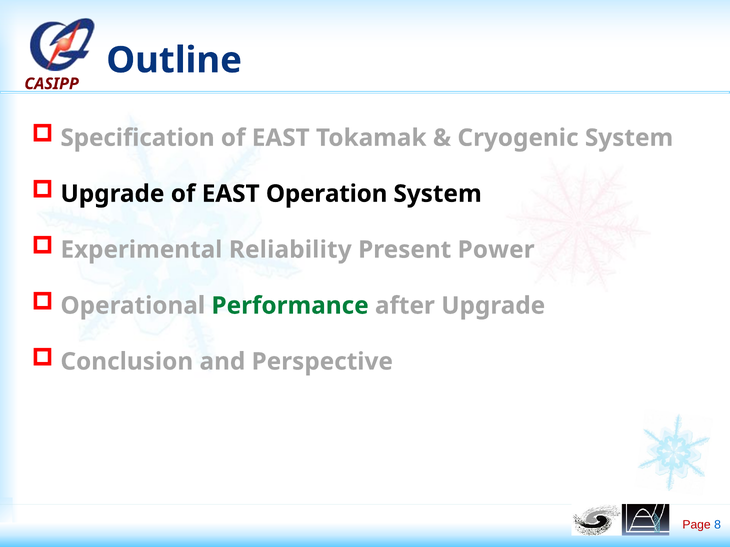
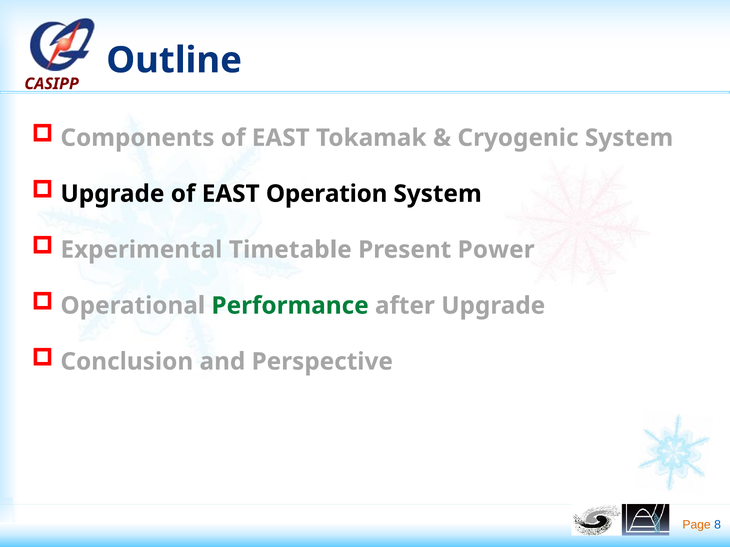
Specification: Specification -> Components (137, 138)
Reliability: Reliability -> Timetable (290, 250)
Page colour: red -> orange (697, 525)
